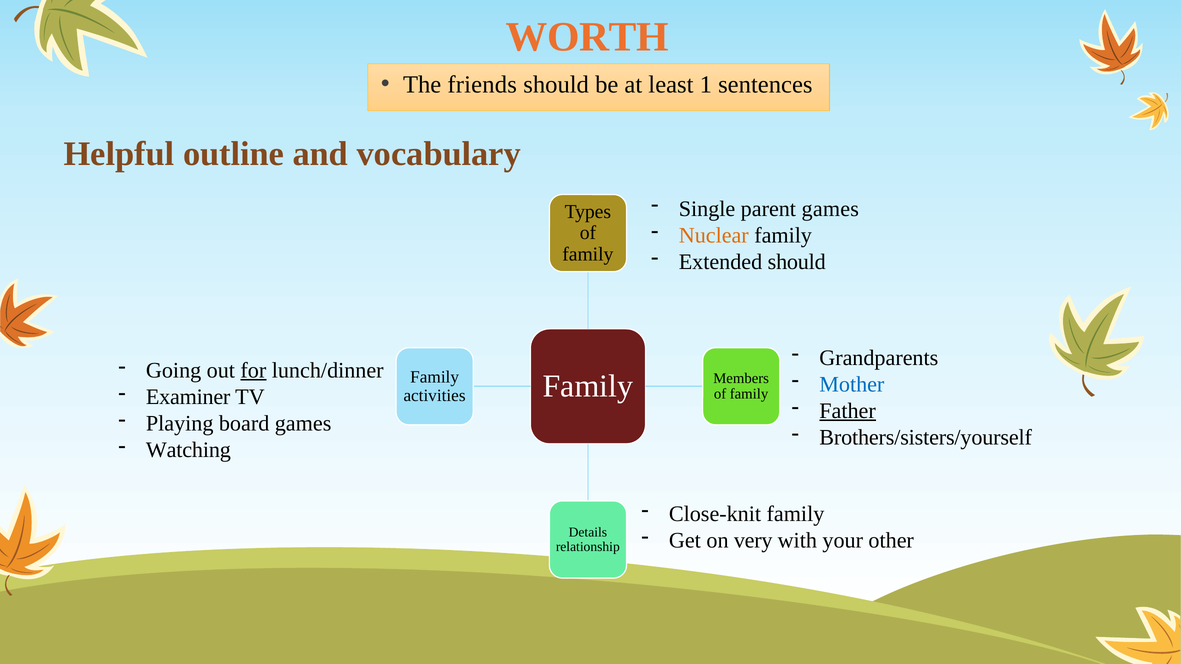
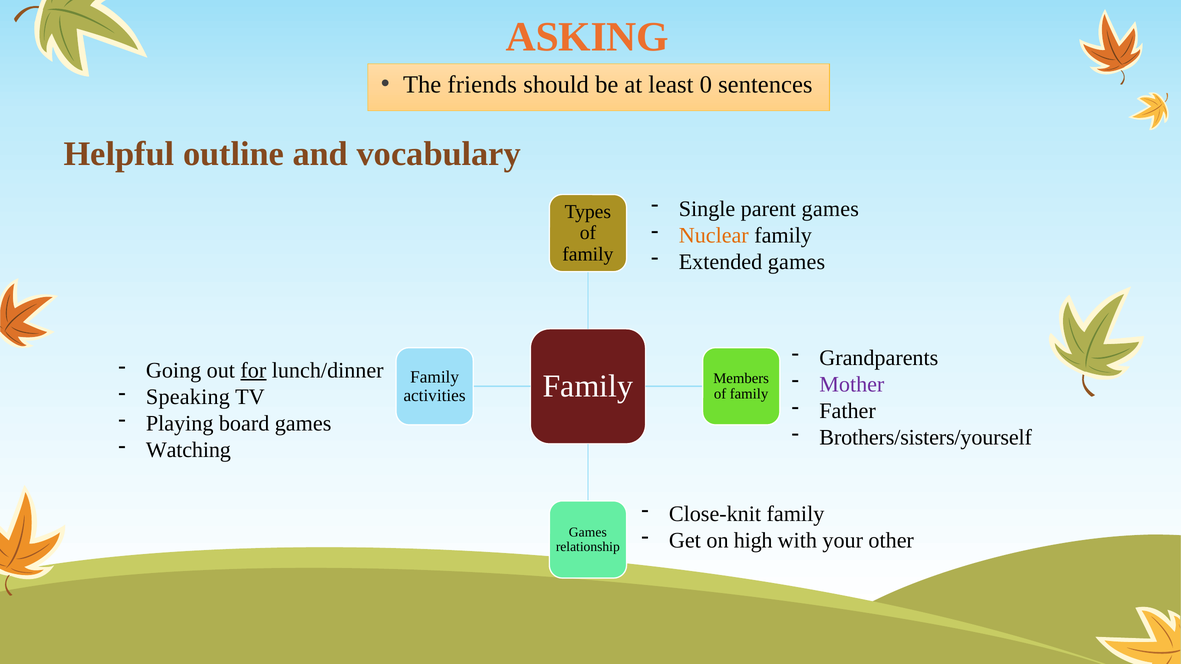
WORTH: WORTH -> ASKING (587, 37)
1: 1 -> 0 (706, 85)
Extended should: should -> games (797, 262)
Mother colour: blue -> purple (852, 384)
Examiner: Examiner -> Speaking (188, 397)
Father underline: present -> none (848, 411)
Details: Details -> Games (588, 532)
very: very -> high (753, 541)
